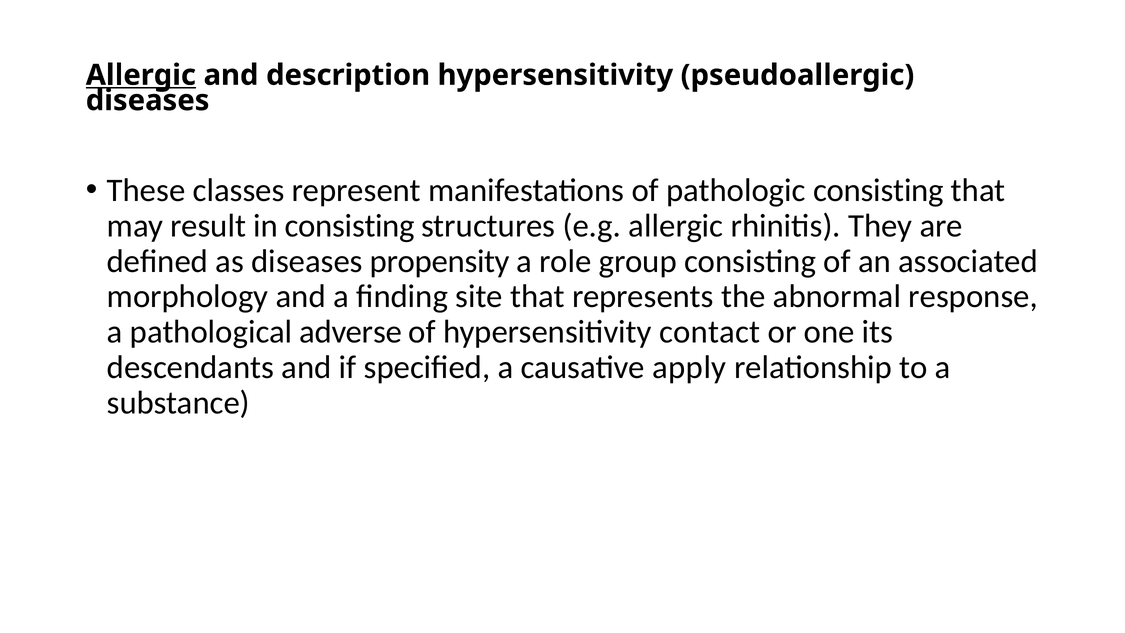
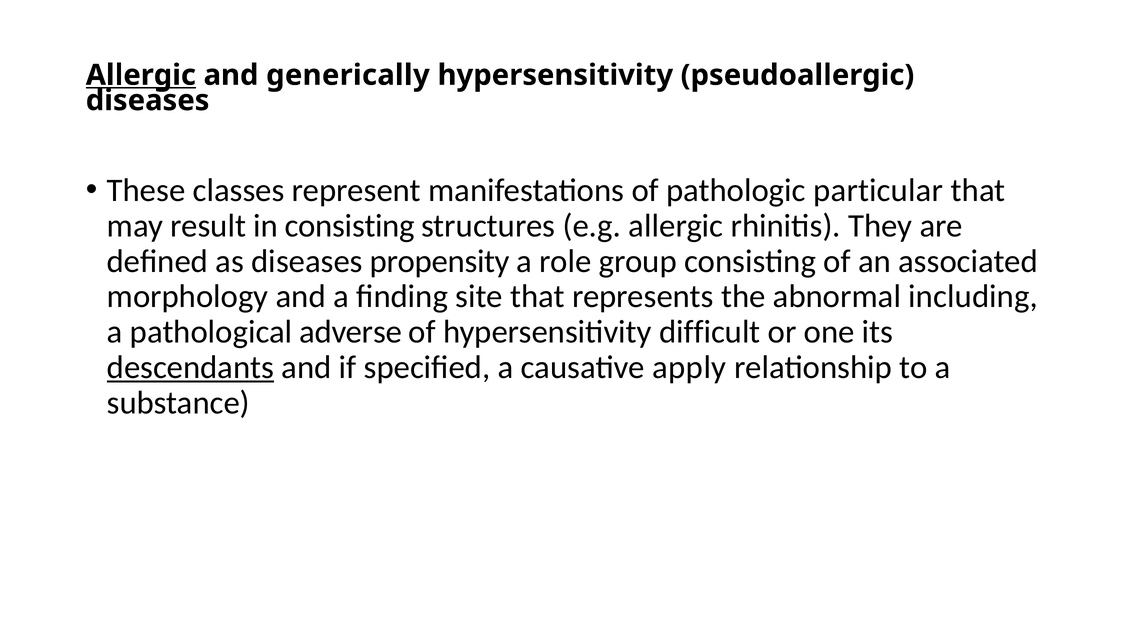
description: description -> generically (348, 75)
pathologic consisting: consisting -> particular (878, 190)
response: response -> including (973, 297)
contact: contact -> difficult (710, 332)
descendants underline: none -> present (190, 367)
